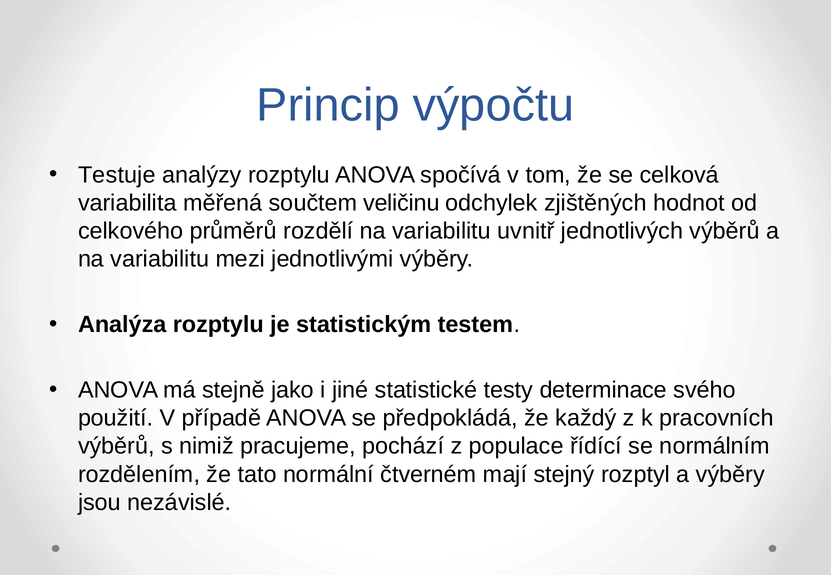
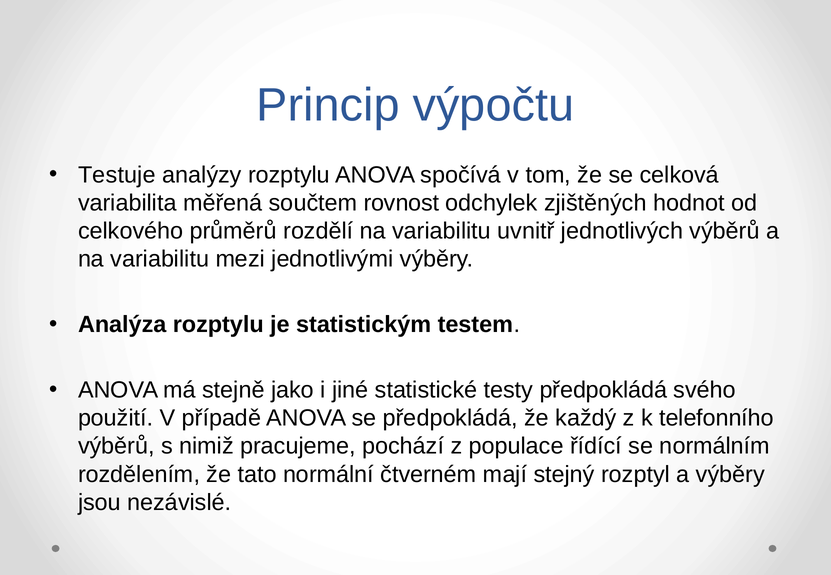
veličinu: veličinu -> rovnost (401, 203)
testy determinace: determinace -> předpokládá (603, 390)
pracovních: pracovních -> telefonního (716, 418)
